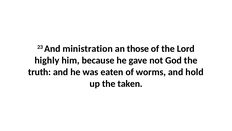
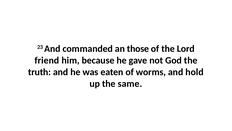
ministration: ministration -> commanded (88, 49)
highly: highly -> friend (47, 60)
taken: taken -> same (130, 83)
